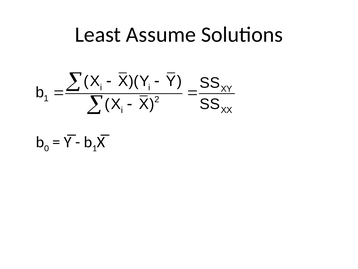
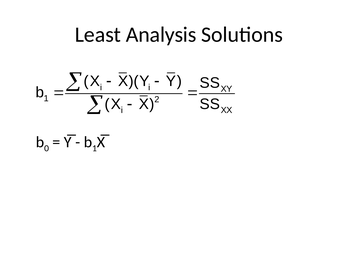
Assume: Assume -> Analysis (161, 35)
